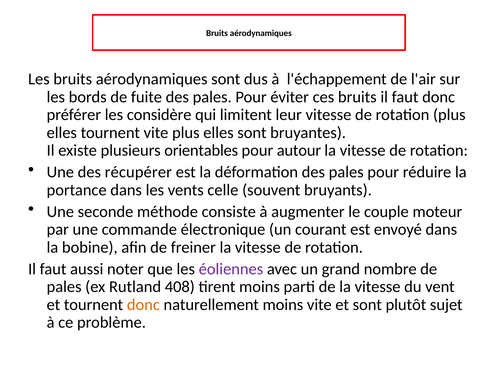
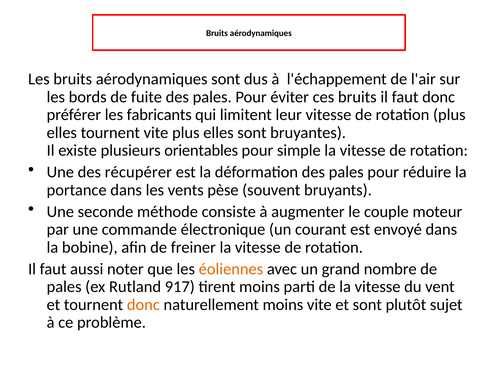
considère: considère -> fabricants (159, 115)
autour: autour -> simple (299, 150)
celle: celle -> pèse (223, 190)
éoliennes colour: purple -> orange (231, 269)
408: 408 -> 917 (180, 286)
